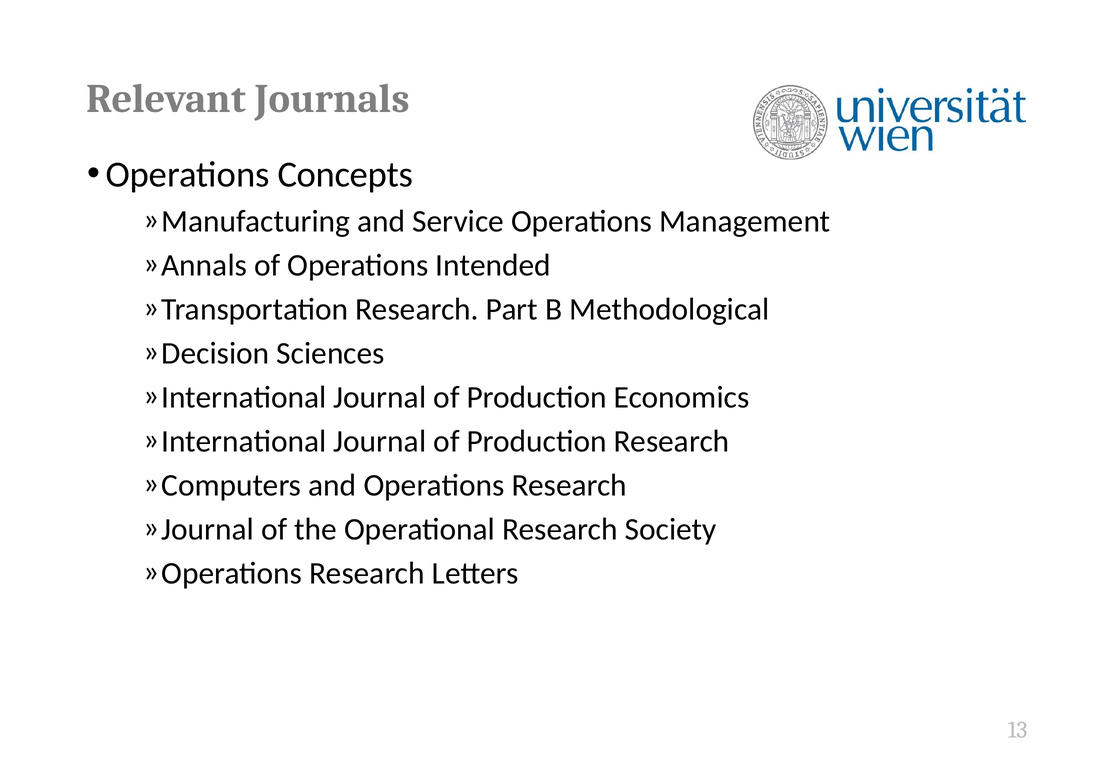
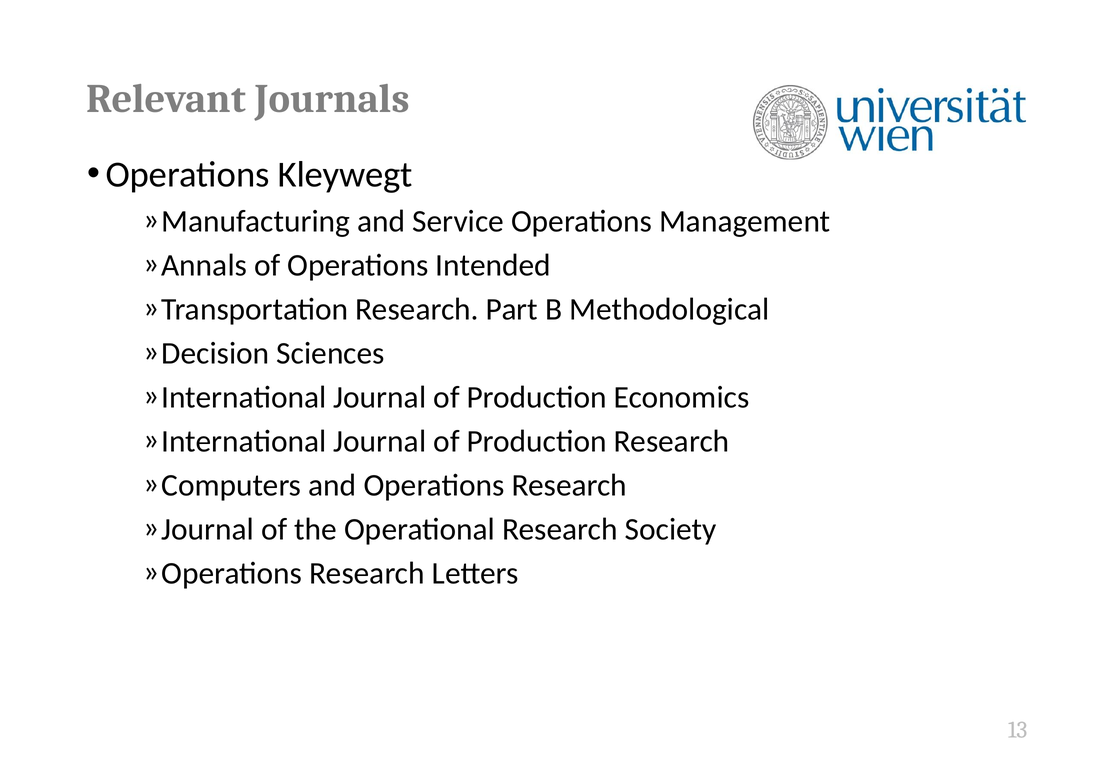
Concepts: Concepts -> Kleywegt (345, 175)
